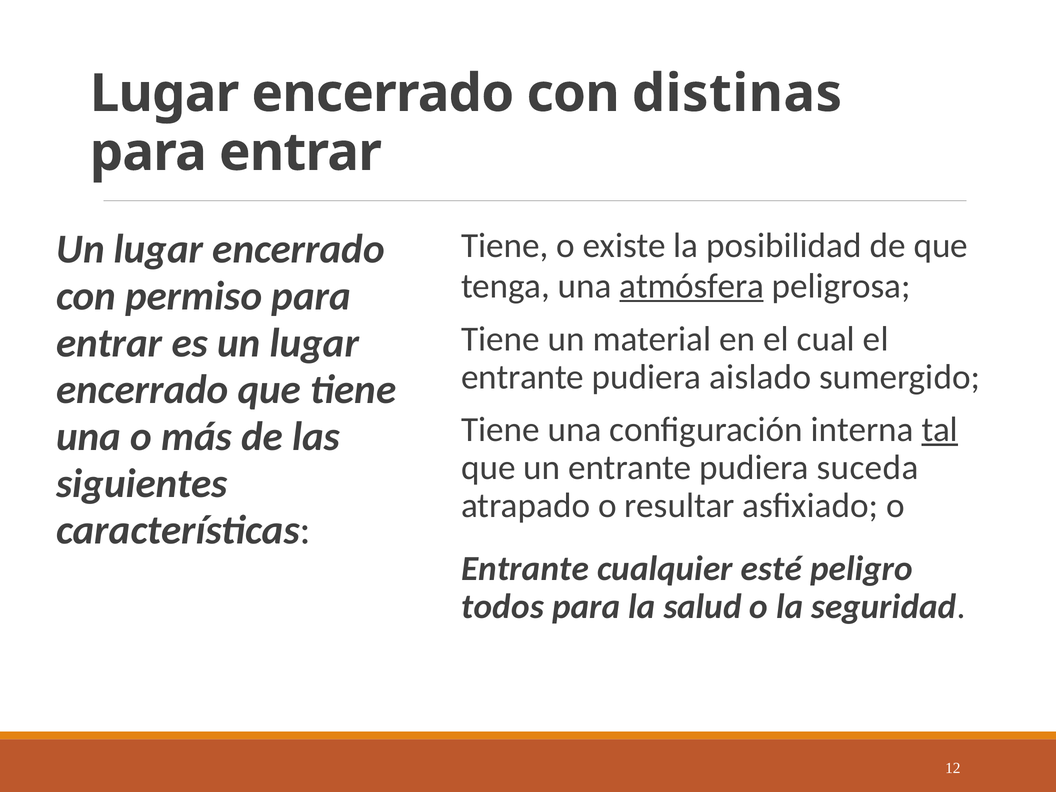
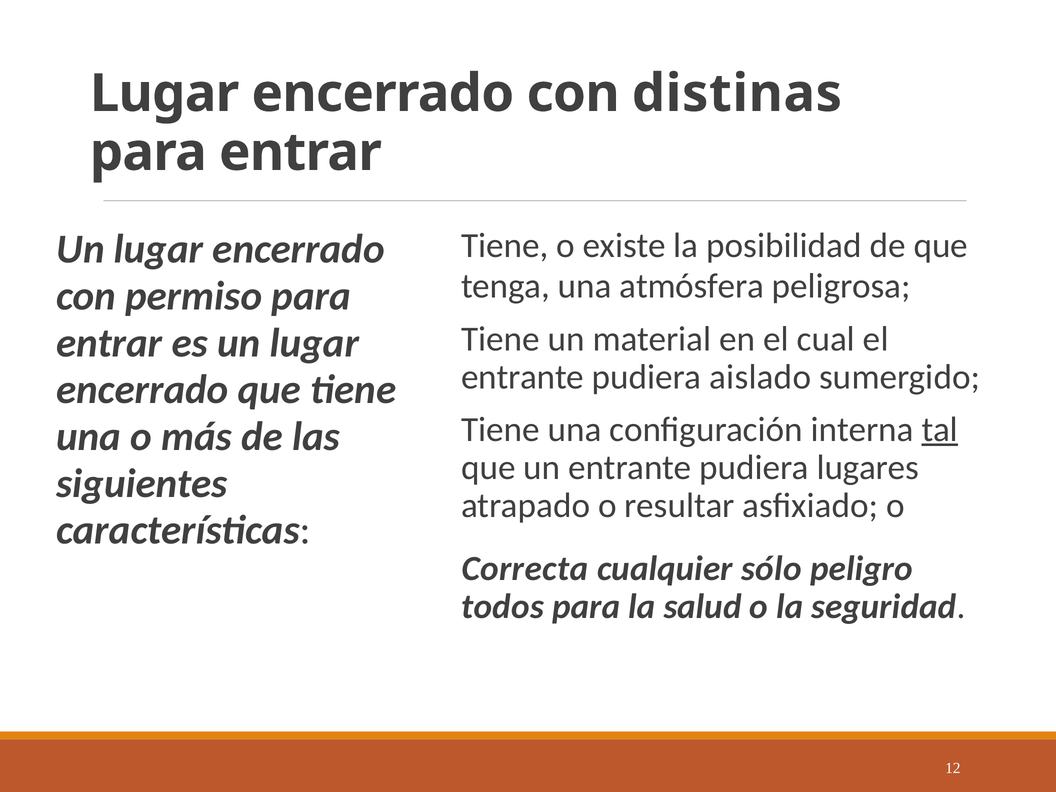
atmósfera underline: present -> none (692, 286)
suceda: suceda -> lugares (868, 468)
Entrante: Entrante -> Correcta (525, 569)
esté: esté -> sólo (771, 569)
